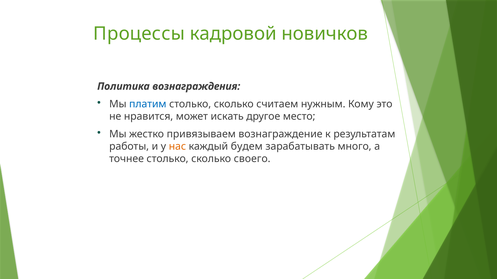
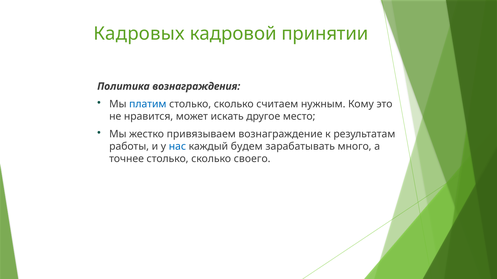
Процессы: Процессы -> Кадровых (139, 34)
новичков: новичков -> принятии (325, 34)
нас colour: orange -> blue (177, 147)
